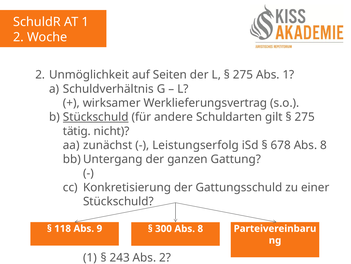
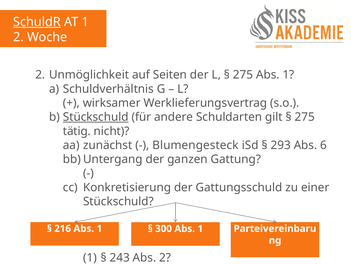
SchuldR underline: none -> present (37, 22)
Leistungserfolg: Leistungserfolg -> Blumengesteck (196, 145)
678: 678 -> 293 (281, 145)
8: 8 -> 6 (324, 145)
118: 118 -> 216 (63, 228)
9: 9 -> 1 (99, 228)
300 Abs 8: 8 -> 1 (200, 228)
